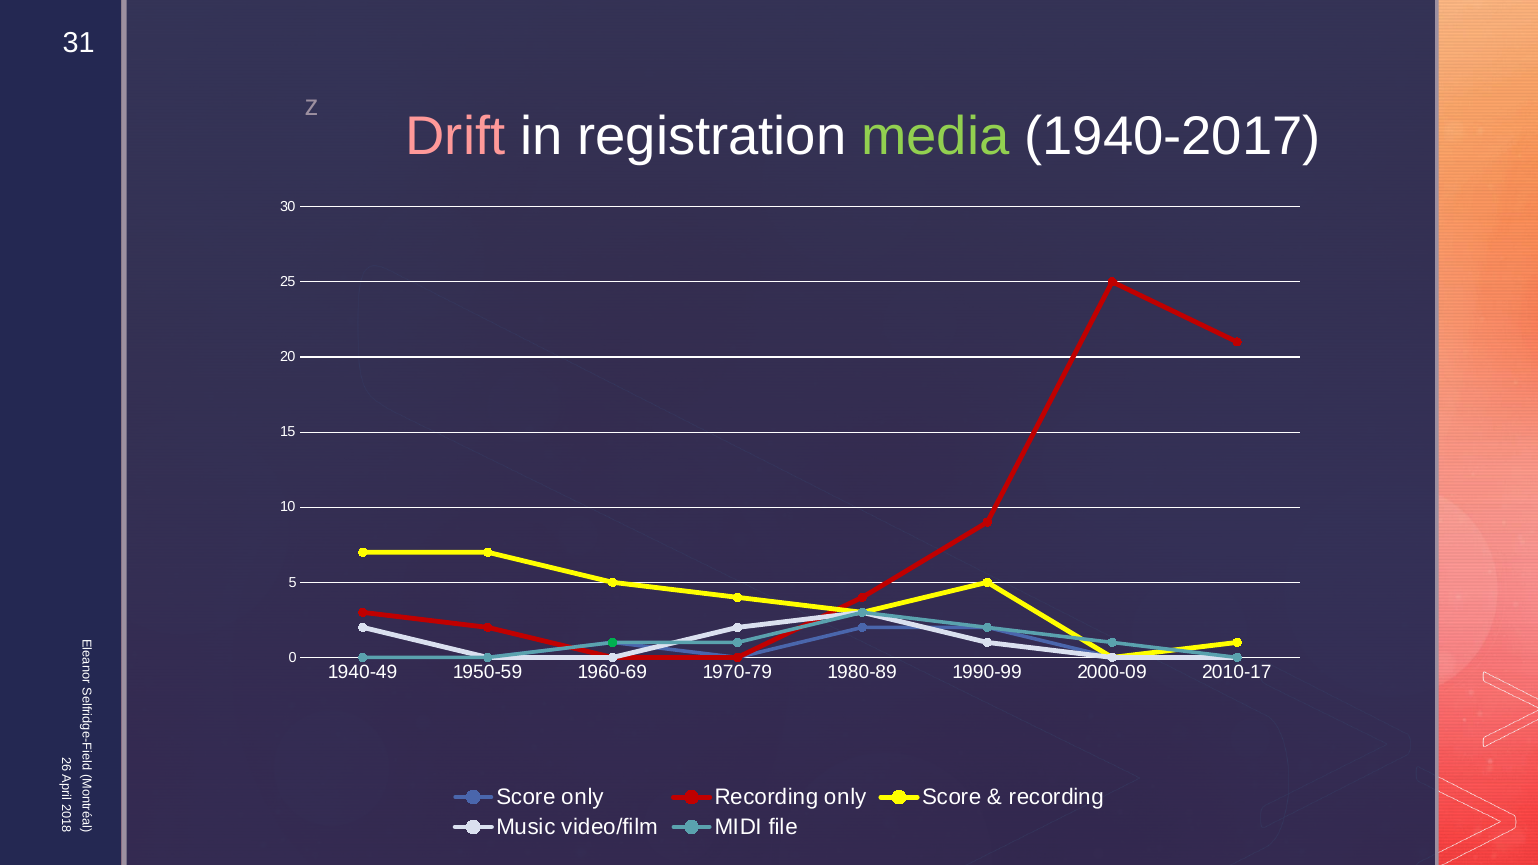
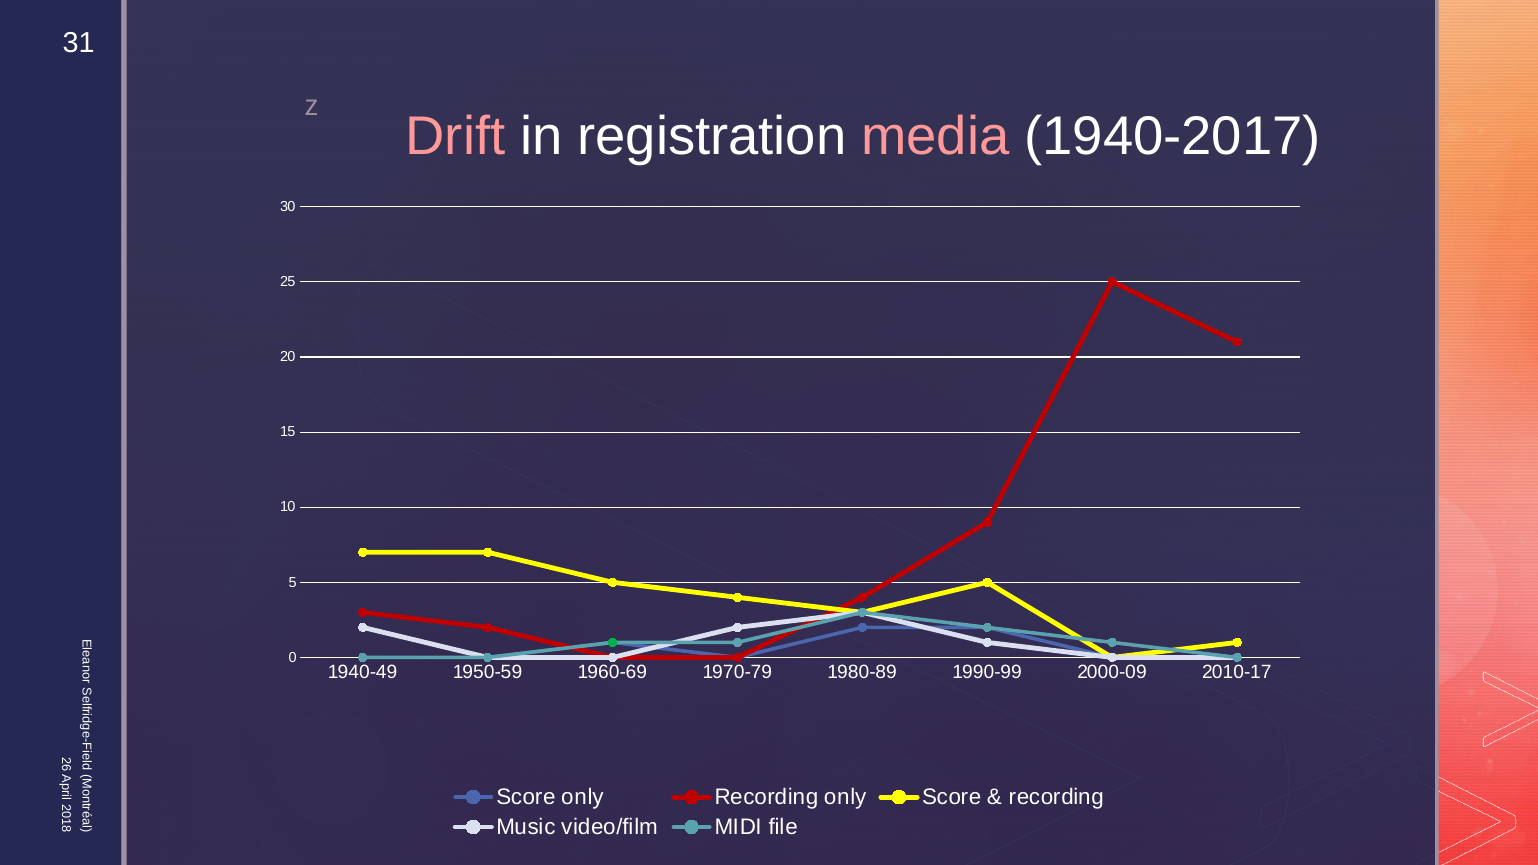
media colour: light green -> pink (935, 137)
